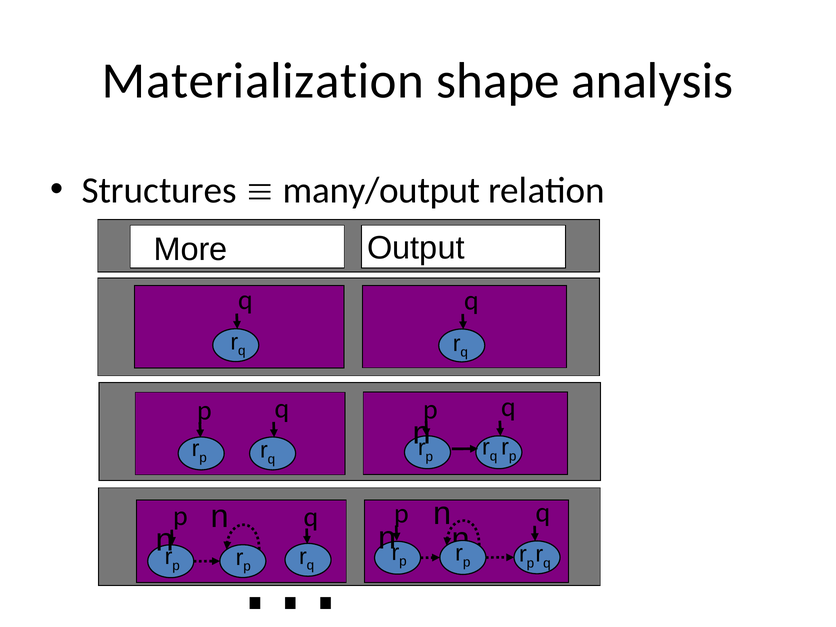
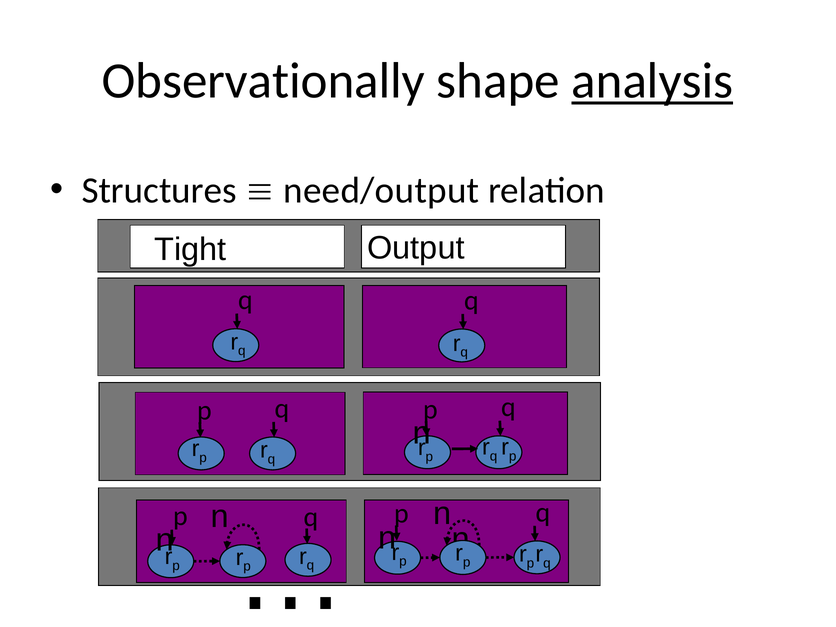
Materialization: Materialization -> Observationally (263, 81)
analysis underline: none -> present (652, 81)
many/output: many/output -> need/output (381, 190)
More: More -> Tight (190, 250)
